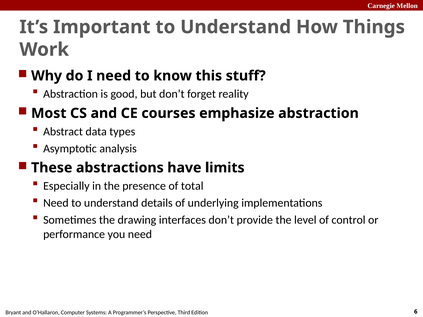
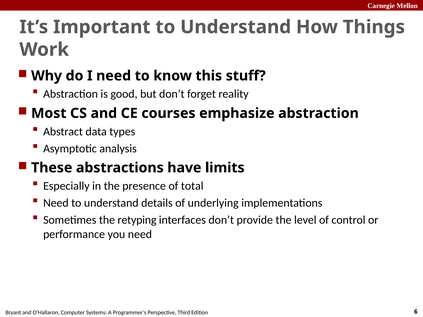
drawing: drawing -> retyping (137, 220)
